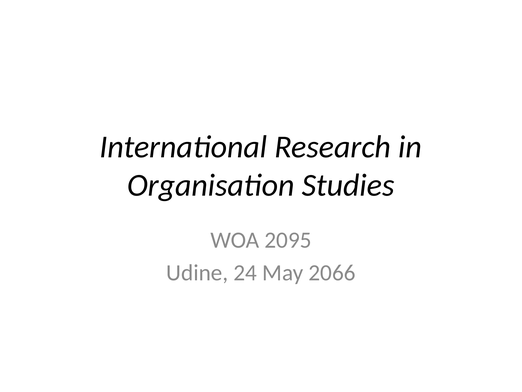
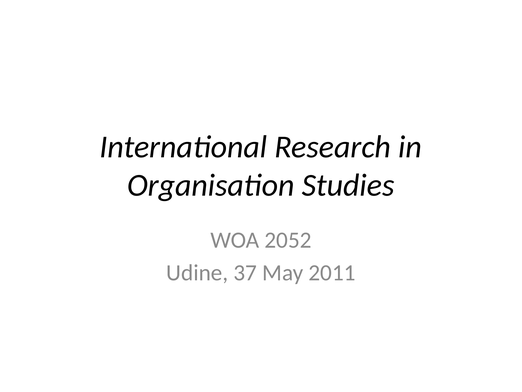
2095: 2095 -> 2052 (288, 240)
24: 24 -> 37 (245, 272)
2066: 2066 -> 2011 (332, 272)
